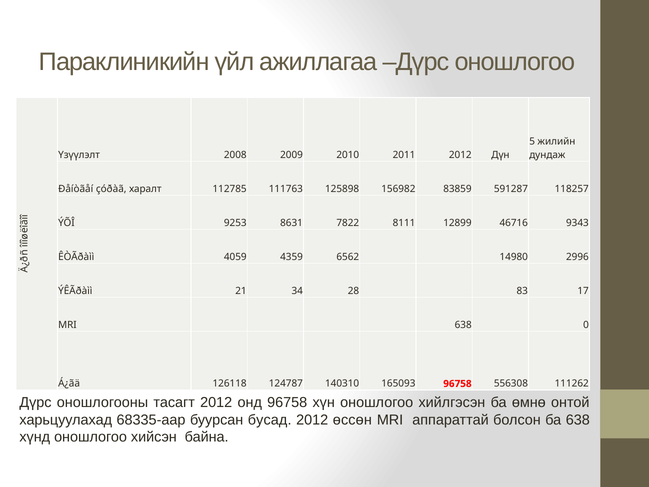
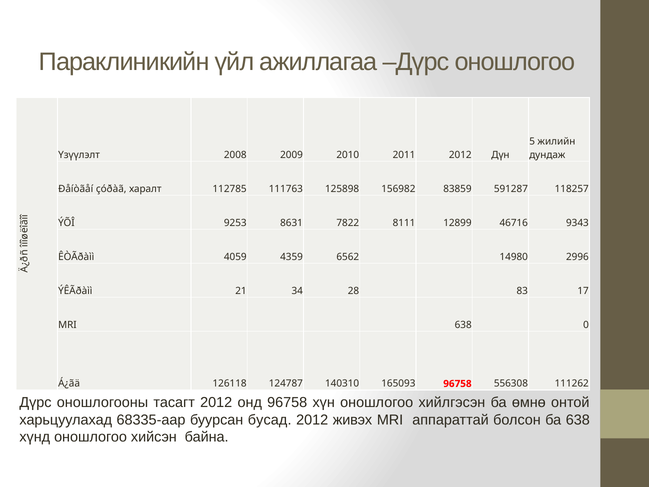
өссөн: өссөн -> живэх (352, 420)
